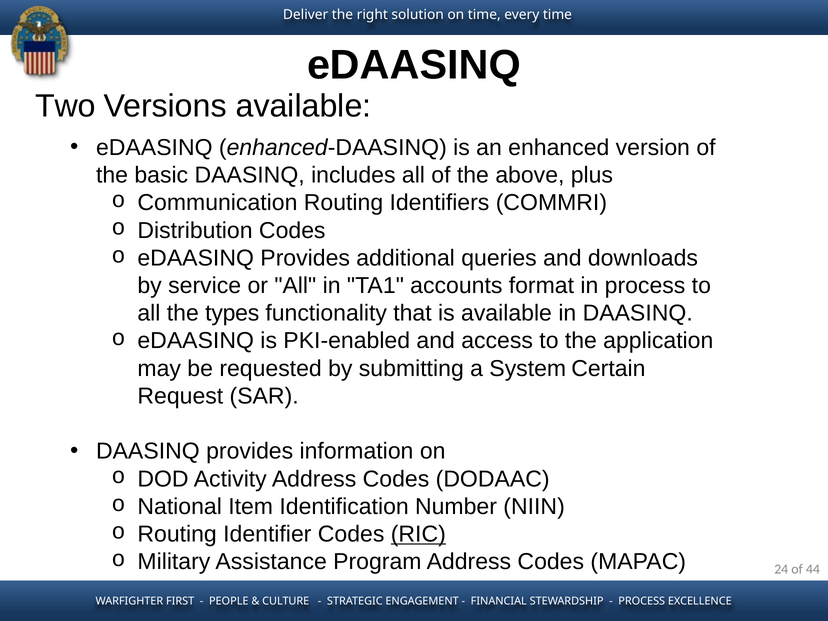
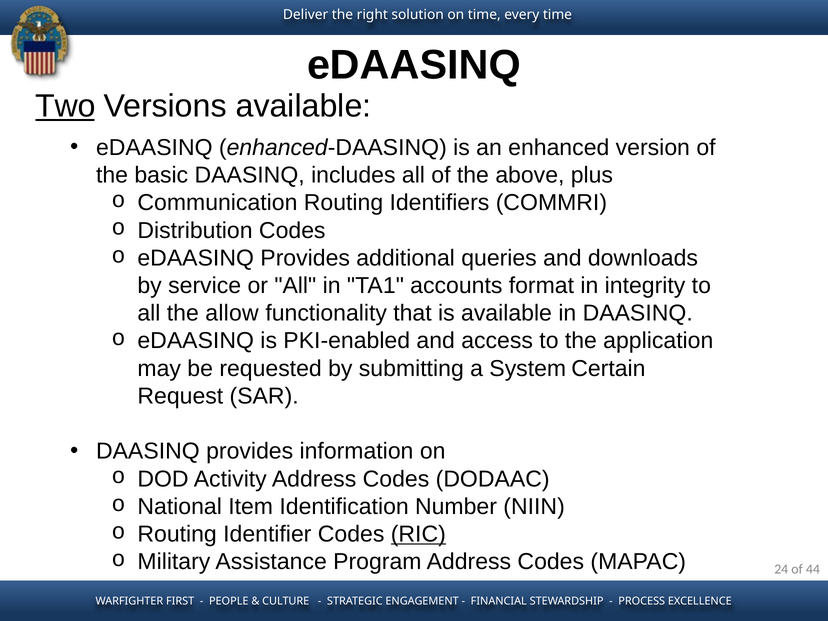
Two underline: none -> present (65, 106)
in process: process -> integrity (645, 286)
types: types -> allow (232, 313)
